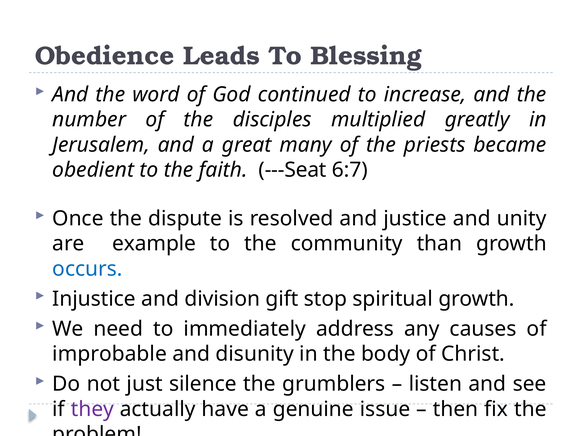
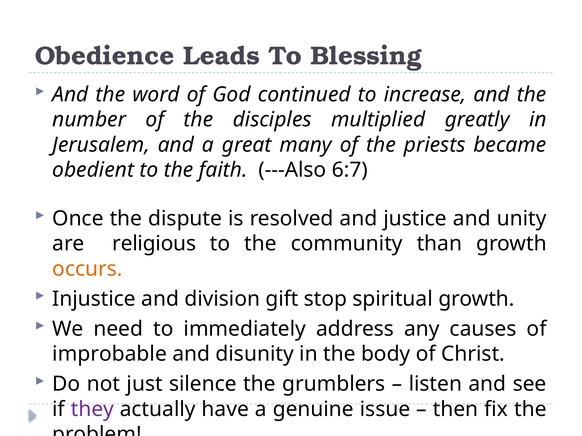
---Seat: ---Seat -> ---Also (292, 170)
example: example -> religious (154, 244)
occurs colour: blue -> orange (87, 269)
